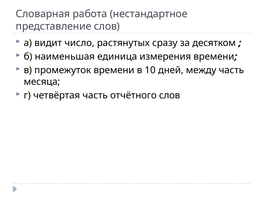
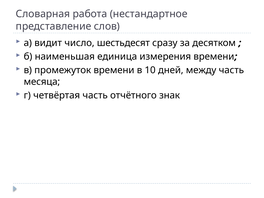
растянутых: растянутых -> шестьдесят (123, 43)
отчётного слов: слов -> знак (170, 95)
